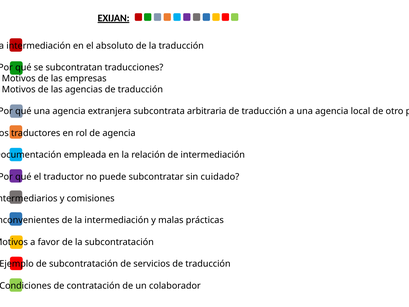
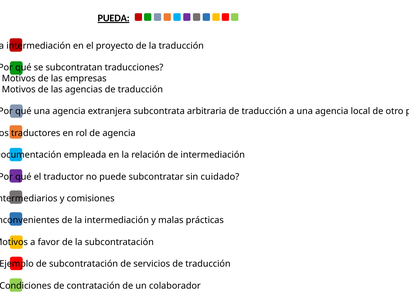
EXIJAN: EXIJAN -> PUEDA (114, 18)
absoluto: absoluto -> proyecto (115, 46)
